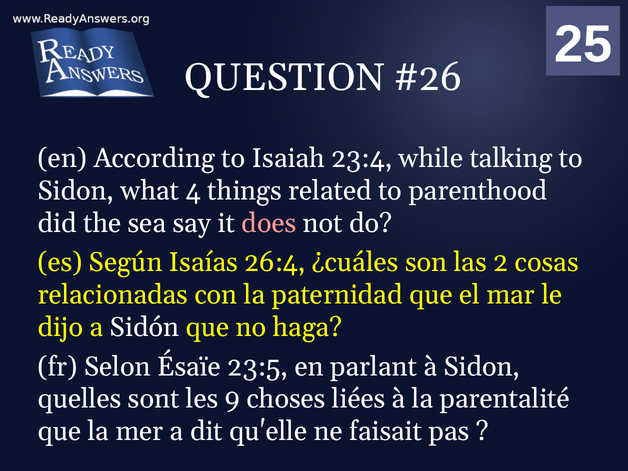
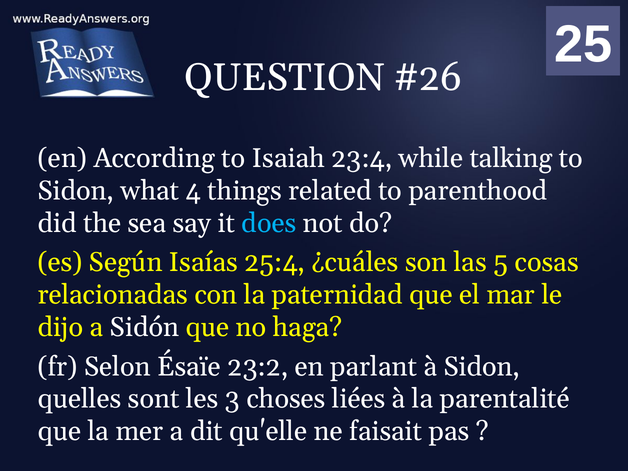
does colour: pink -> light blue (269, 223)
26:4: 26:4 -> 25:4 (275, 262)
2: 2 -> 5 (501, 262)
23:5: 23:5 -> 23:2 (258, 367)
9: 9 -> 3 (232, 399)
